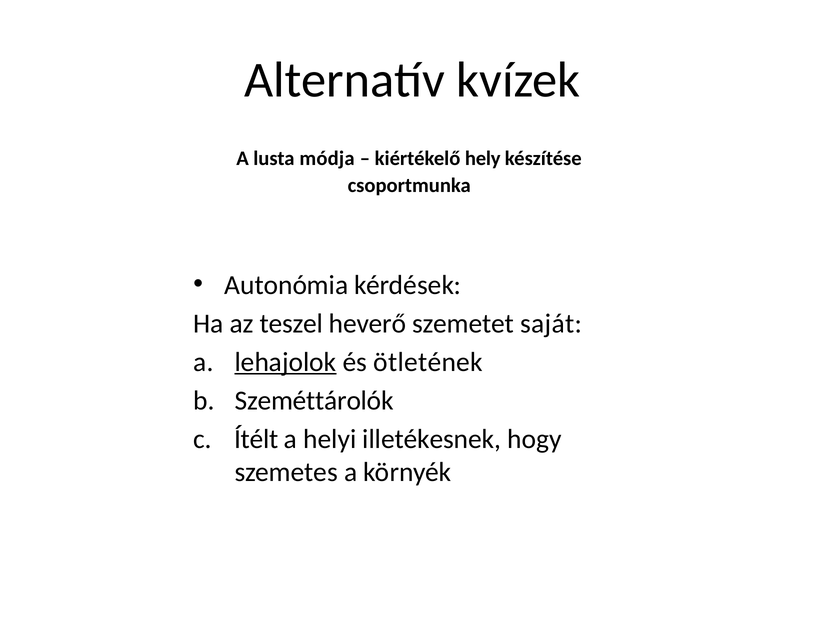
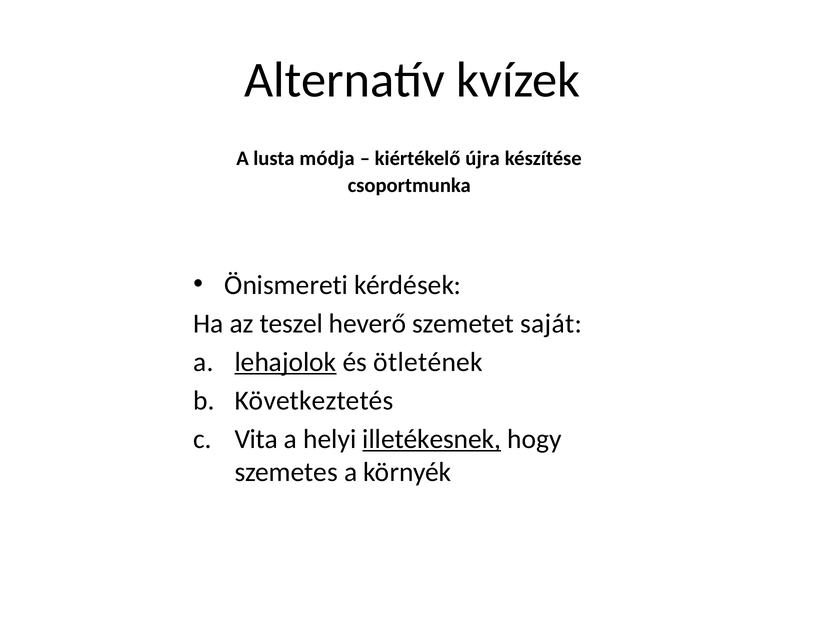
hely: hely -> újra (483, 158)
Autonómia: Autonómia -> Önismereti (286, 285)
Szeméttárolók: Szeméttárolók -> Következtetés (314, 400)
Ítélt: Ítélt -> Vita (256, 439)
illetékesnek underline: none -> present (432, 439)
